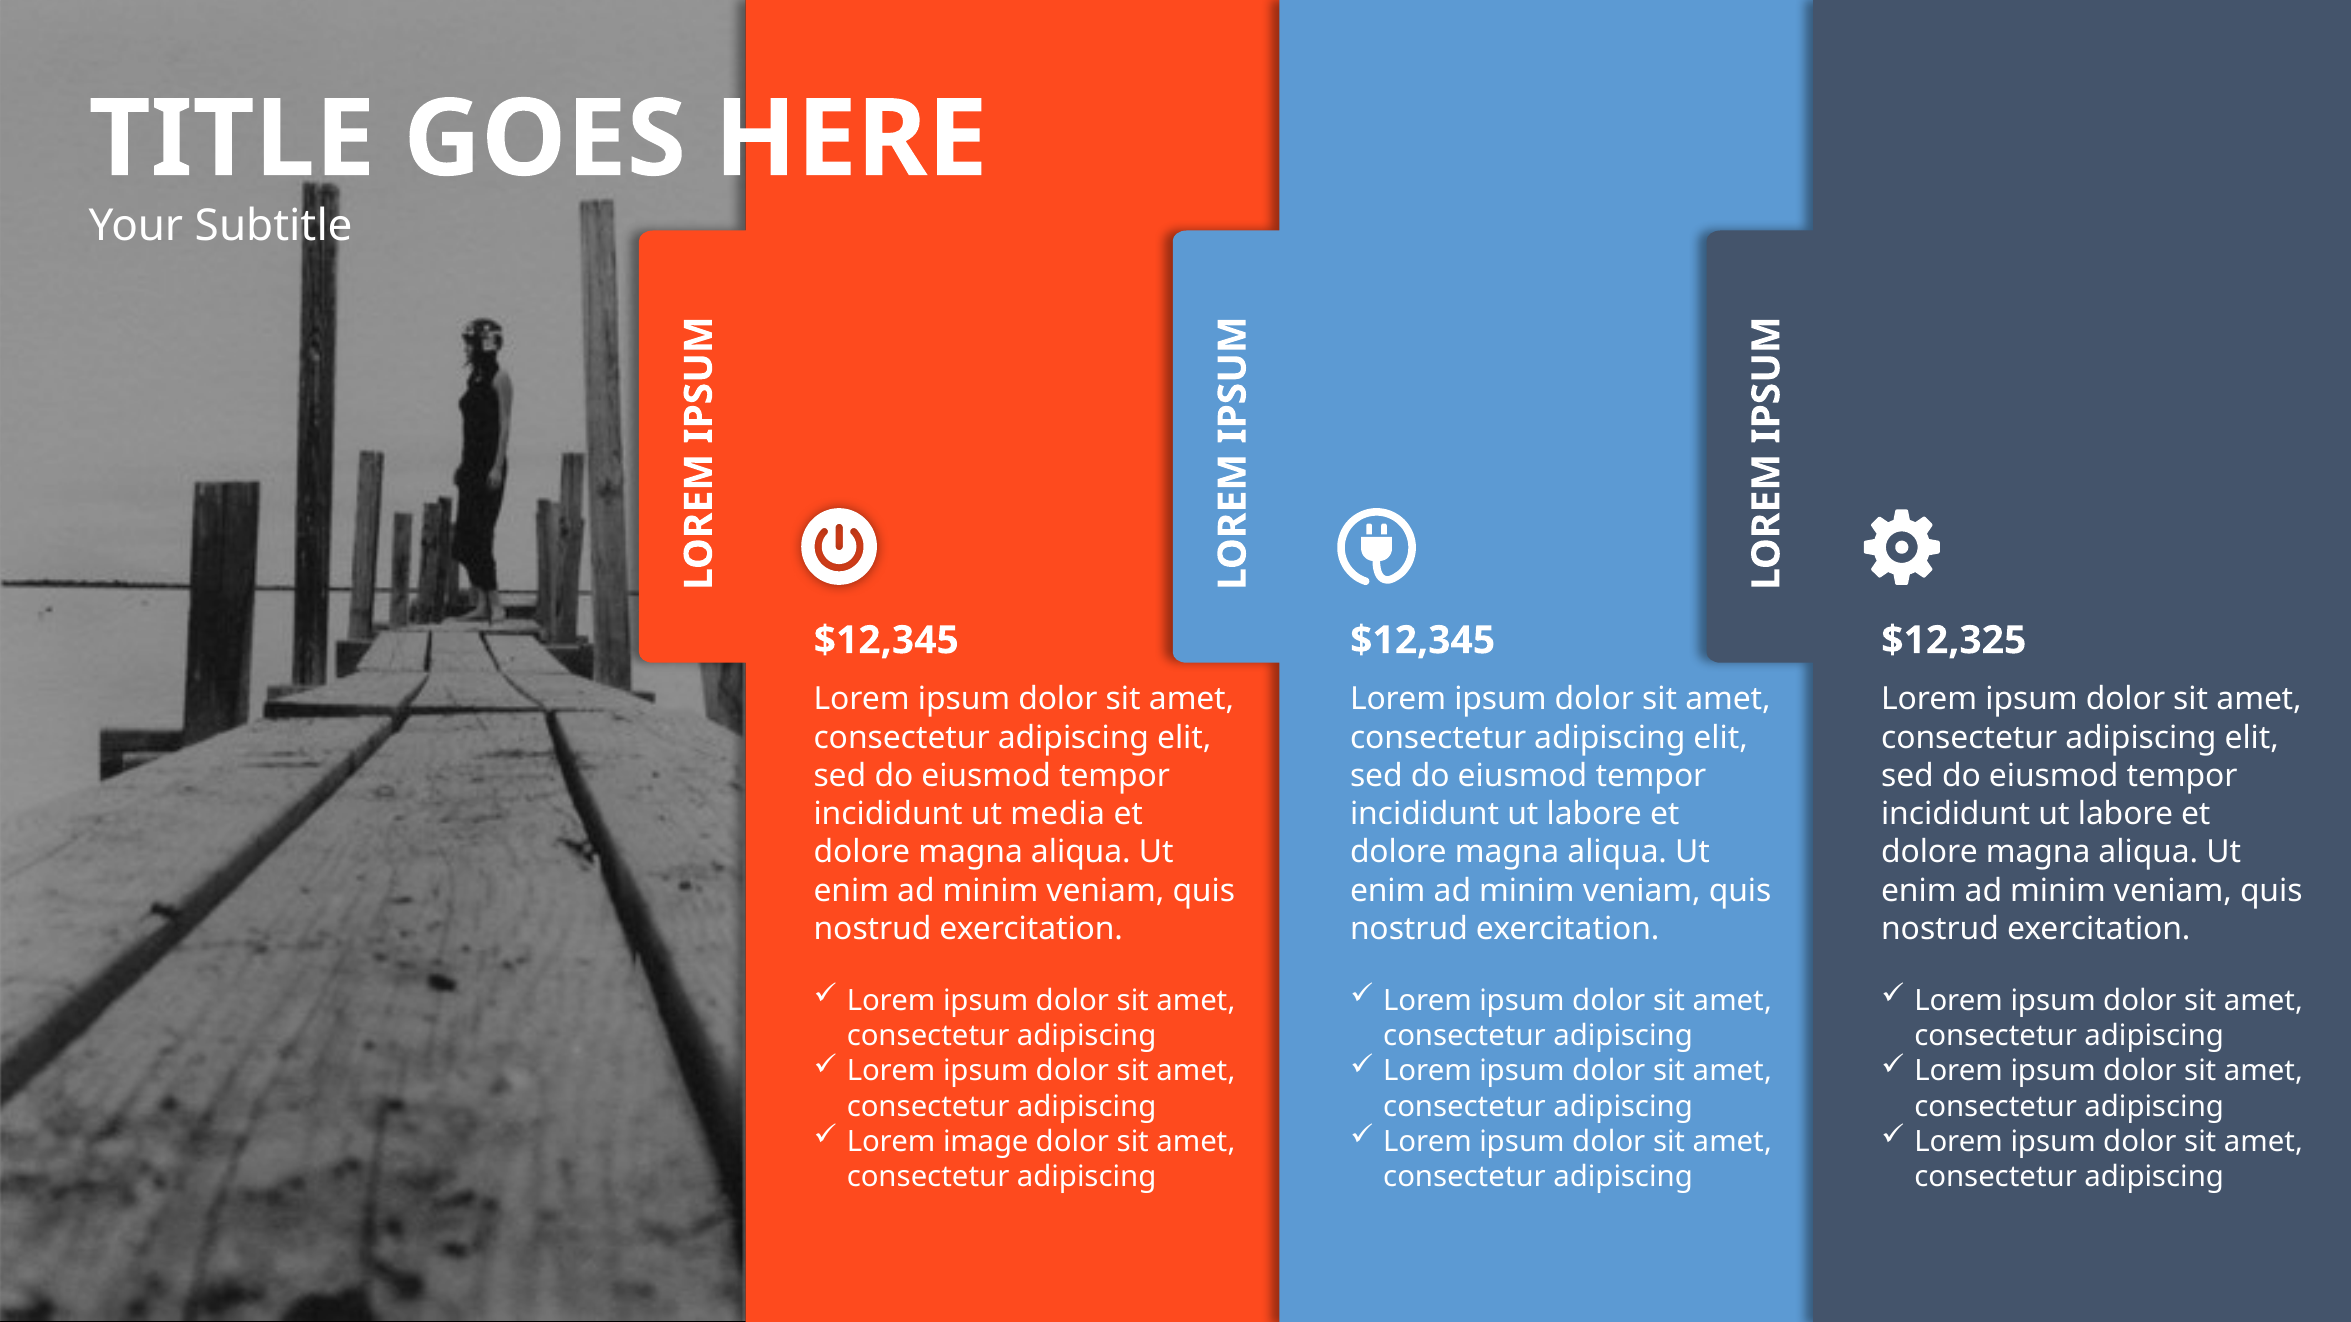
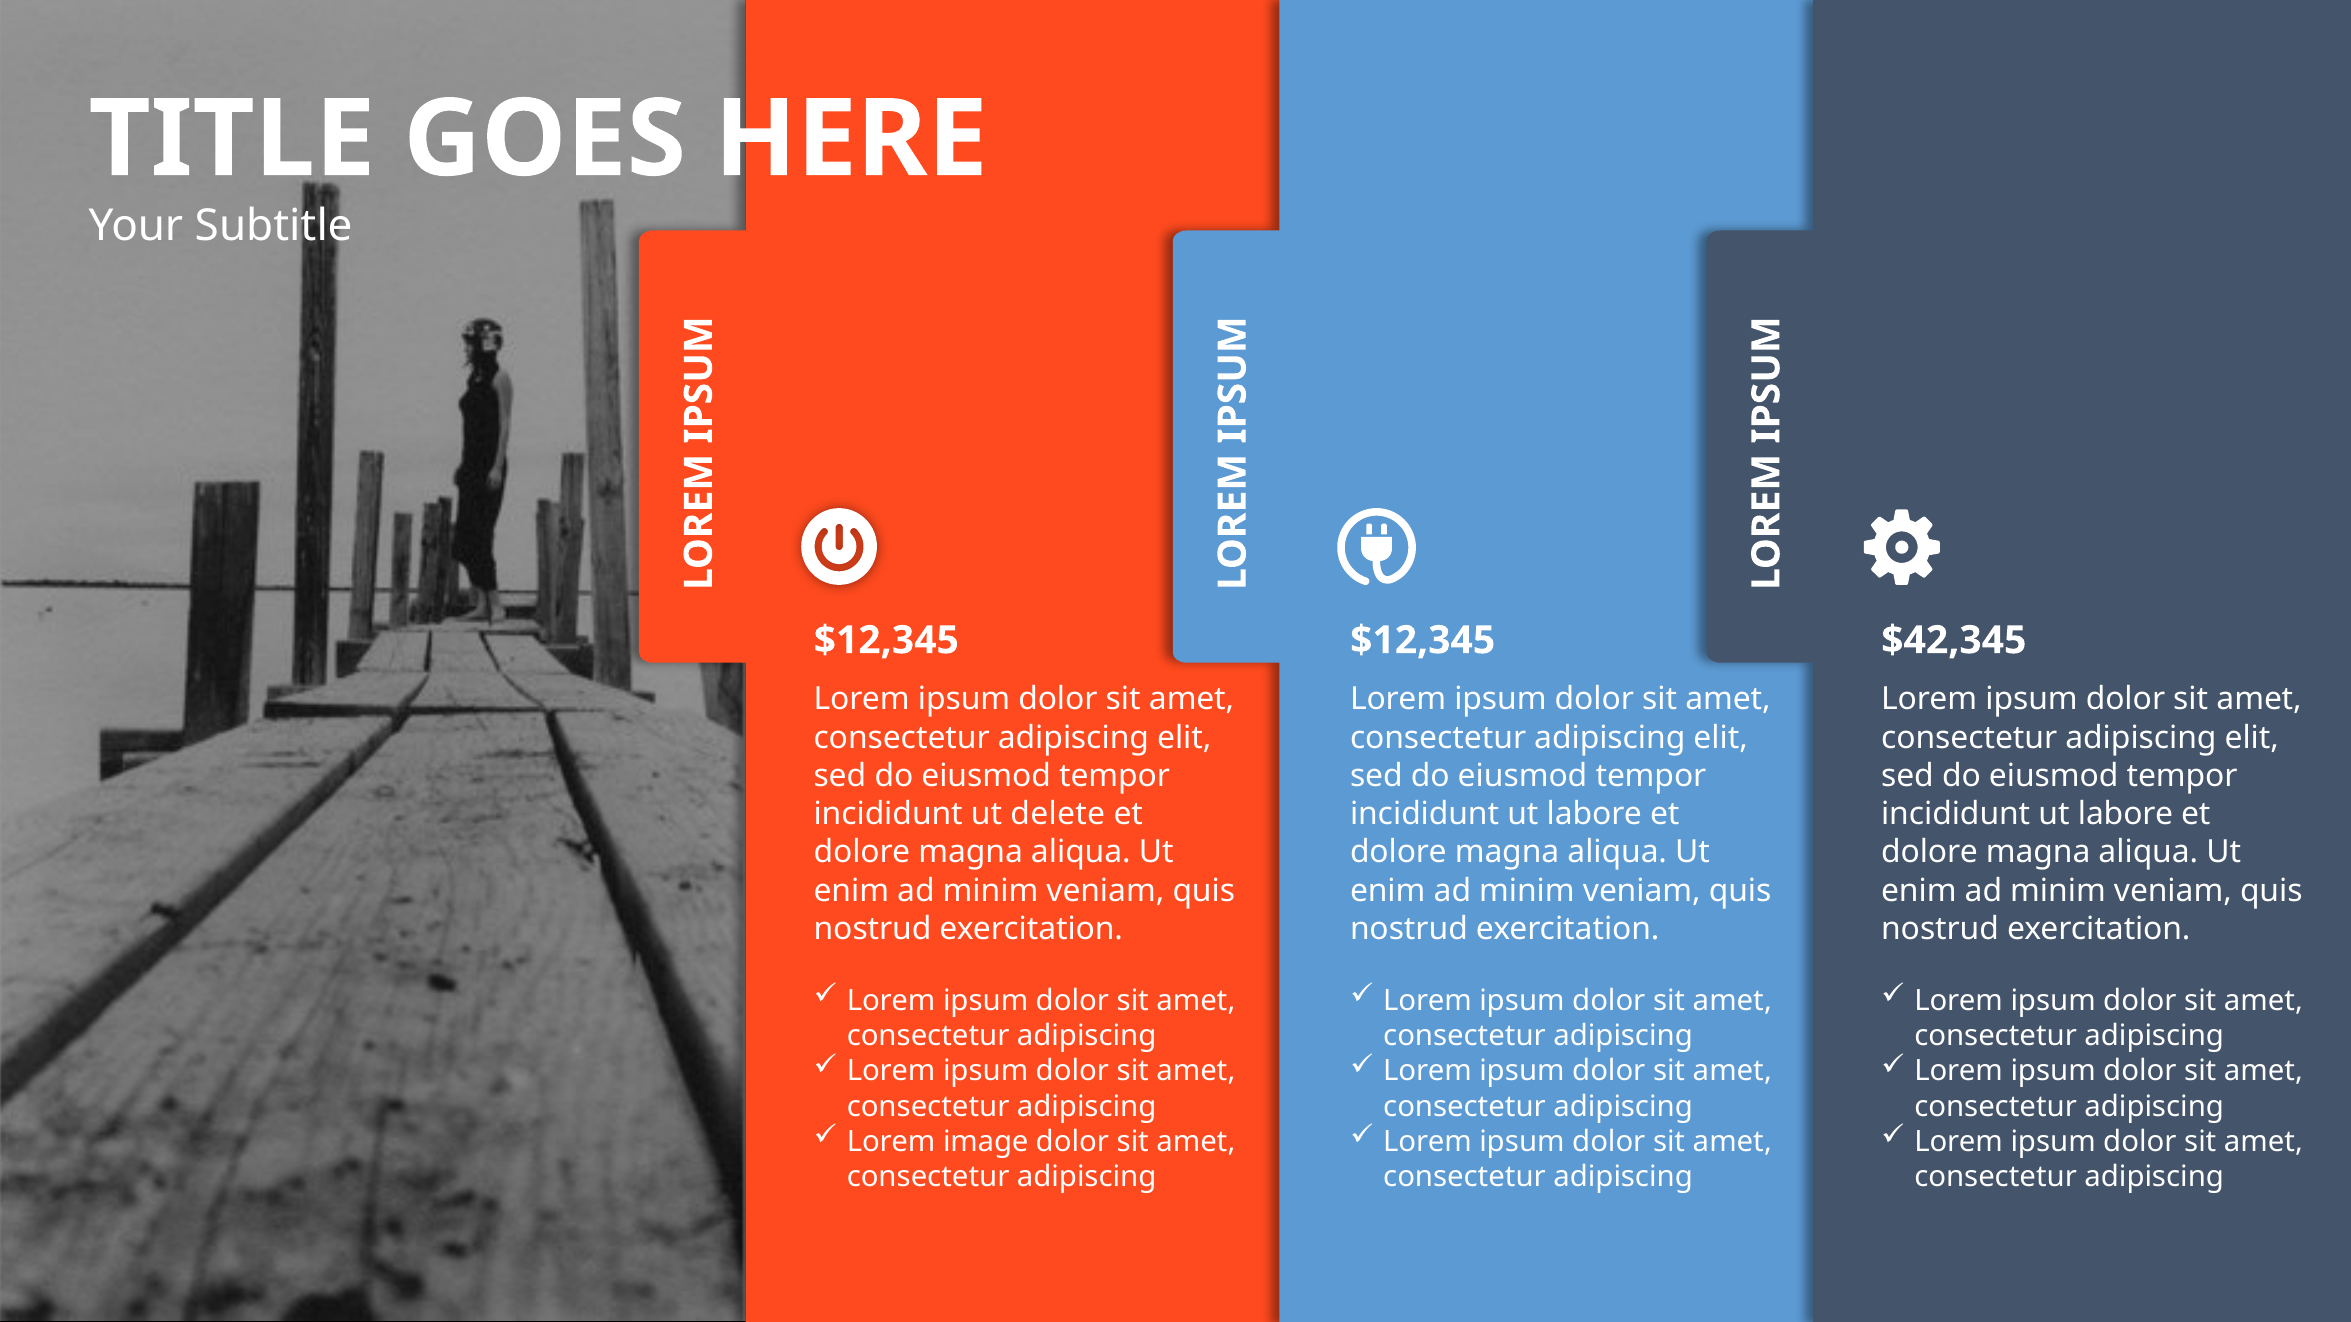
$12,325: $12,325 -> $42,345 (1954, 641)
media: media -> delete (1058, 814)
